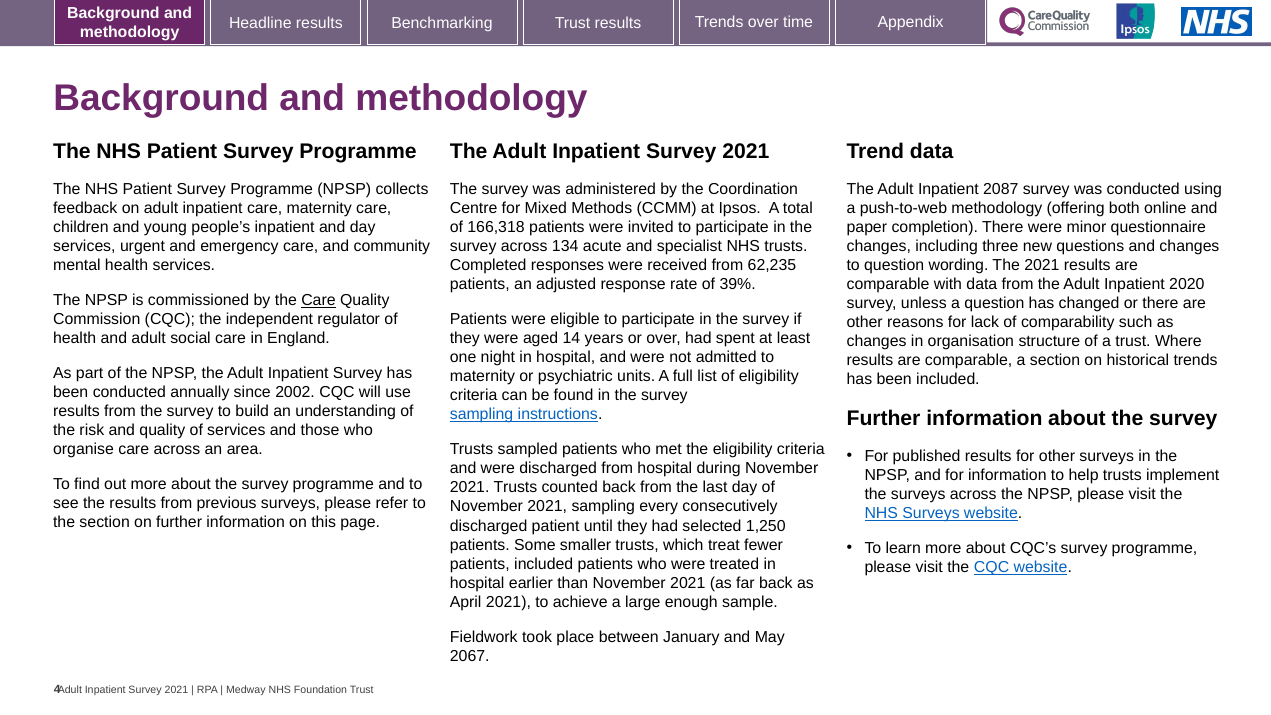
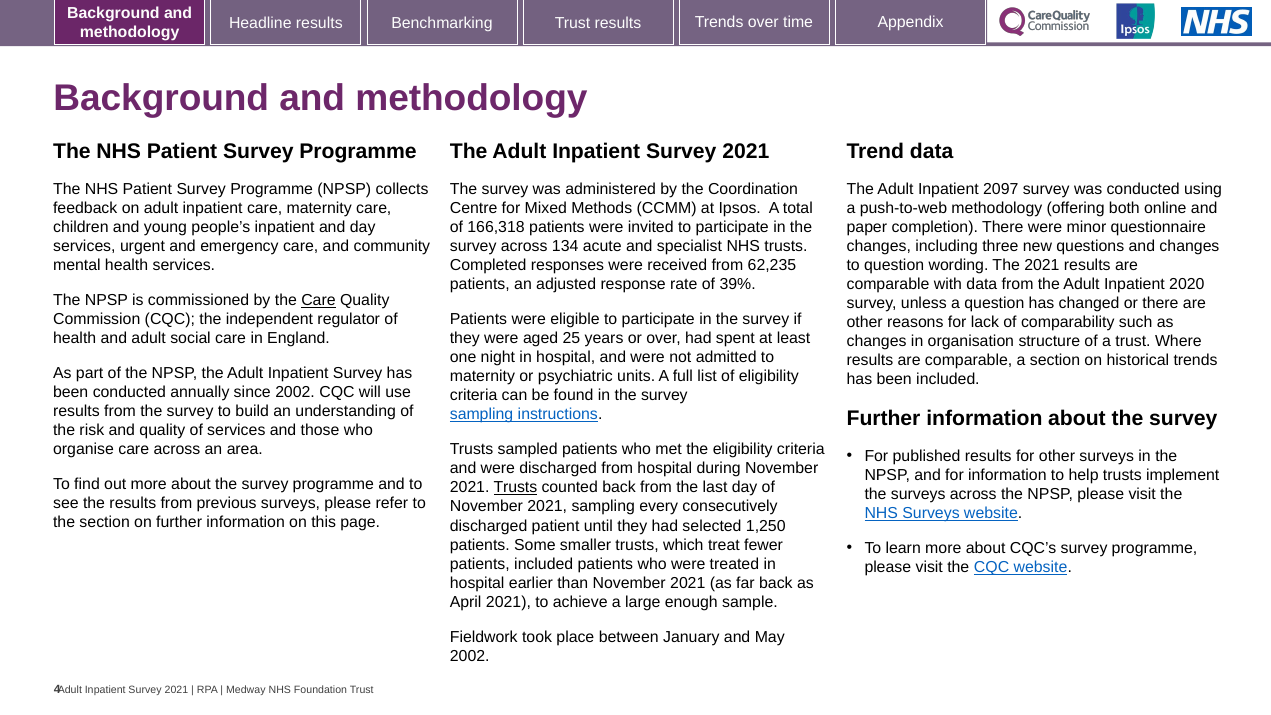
2087: 2087 -> 2097 (1001, 189)
14: 14 -> 25 (571, 338)
Trusts underline: none -> present (515, 488)
2067: 2067 -> 2002 (470, 656)
